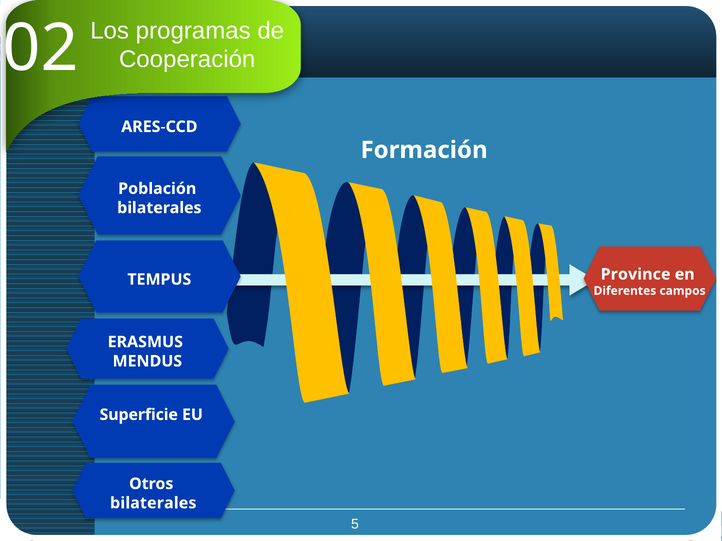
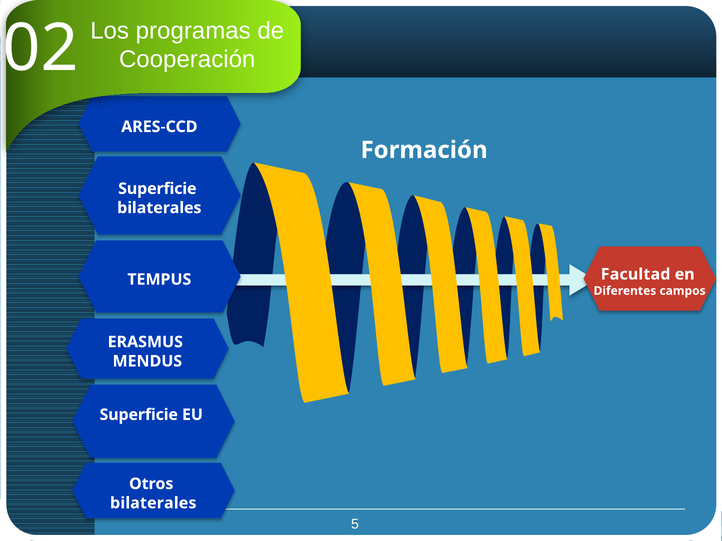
Población: Población -> Superficie (157, 189)
Province: Province -> Facultad (636, 275)
